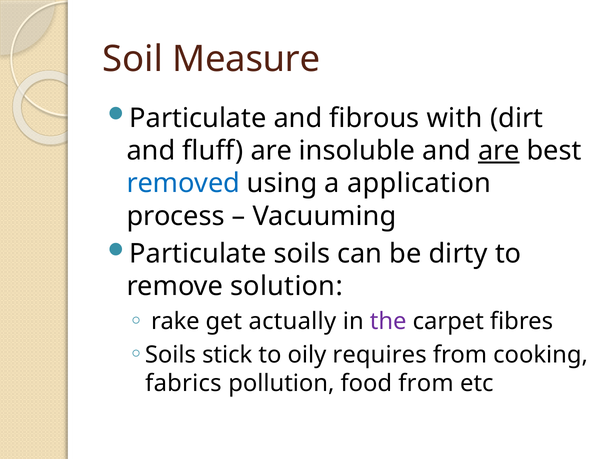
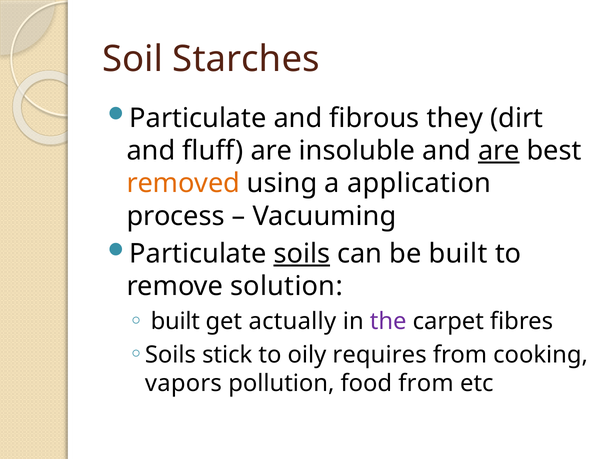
Measure: Measure -> Starches (246, 59)
with: with -> they (455, 118)
removed colour: blue -> orange (183, 183)
soils underline: none -> present (302, 254)
be dirty: dirty -> built (458, 254)
rake: rake -> built (175, 322)
fabrics: fabrics -> vapors (183, 383)
